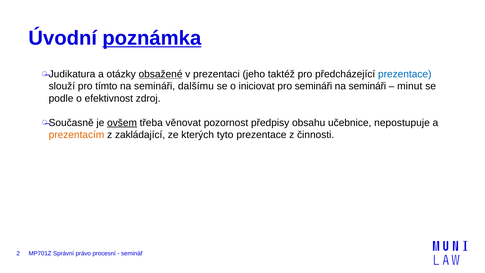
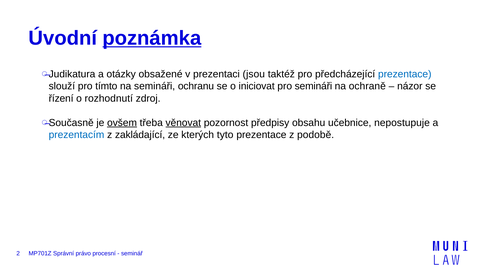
obsažené underline: present -> none (161, 74)
jeho: jeho -> jsou (254, 74)
dalšímu: dalšímu -> ochranu (196, 86)
semináři: semináři -> ochraně (367, 86)
minut: minut -> názor (410, 86)
podle: podle -> řízení (61, 98)
efektivnost: efektivnost -> rozhodnutí (109, 98)
věnovat underline: none -> present (183, 123)
prezentacím colour: orange -> blue (76, 135)
činnosti: činnosti -> podobě (316, 135)
